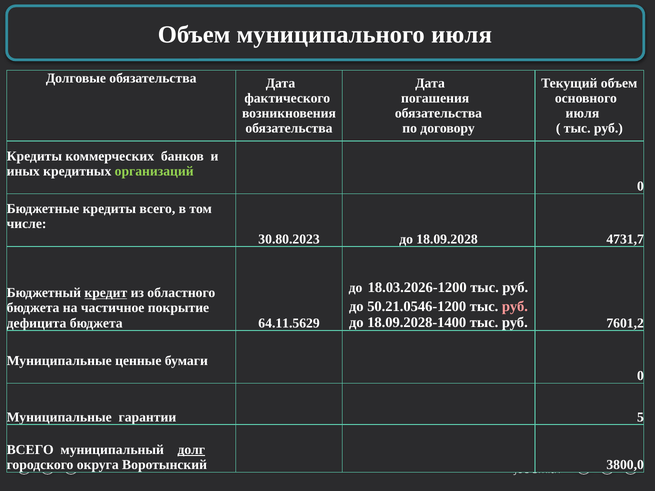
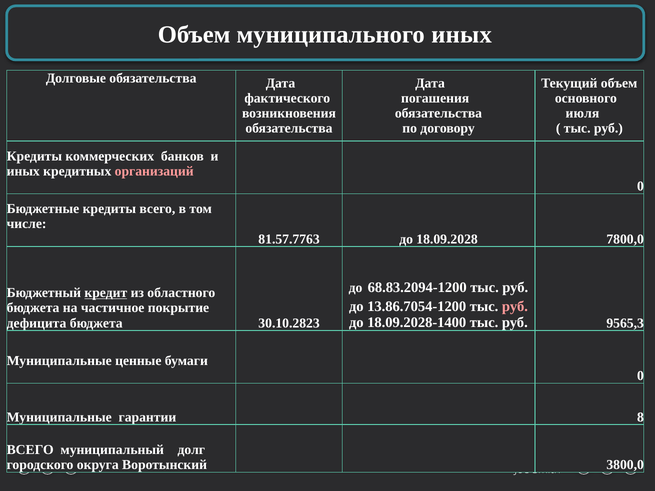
муниципального июля: июля -> иных (462, 35)
организаций colour: light green -> pink (154, 171)
30.80.2023: 30.80.2023 -> 81.57.7763 (289, 239)
4731,7: 4731,7 -> 7800,0 (625, 239)
18.03.2026-1200: 18.03.2026-1200 -> 68.83.2094-1200 (417, 287)
50.21.0546-1200: 50.21.0546-1200 -> 13.86.7054-1200 (417, 307)
7601,2: 7601,2 -> 9565,3 (625, 323)
64.11.5629: 64.11.5629 -> 30.10.2823 (289, 323)
5: 5 -> 8 (641, 417)
долг underline: present -> none (191, 450)
